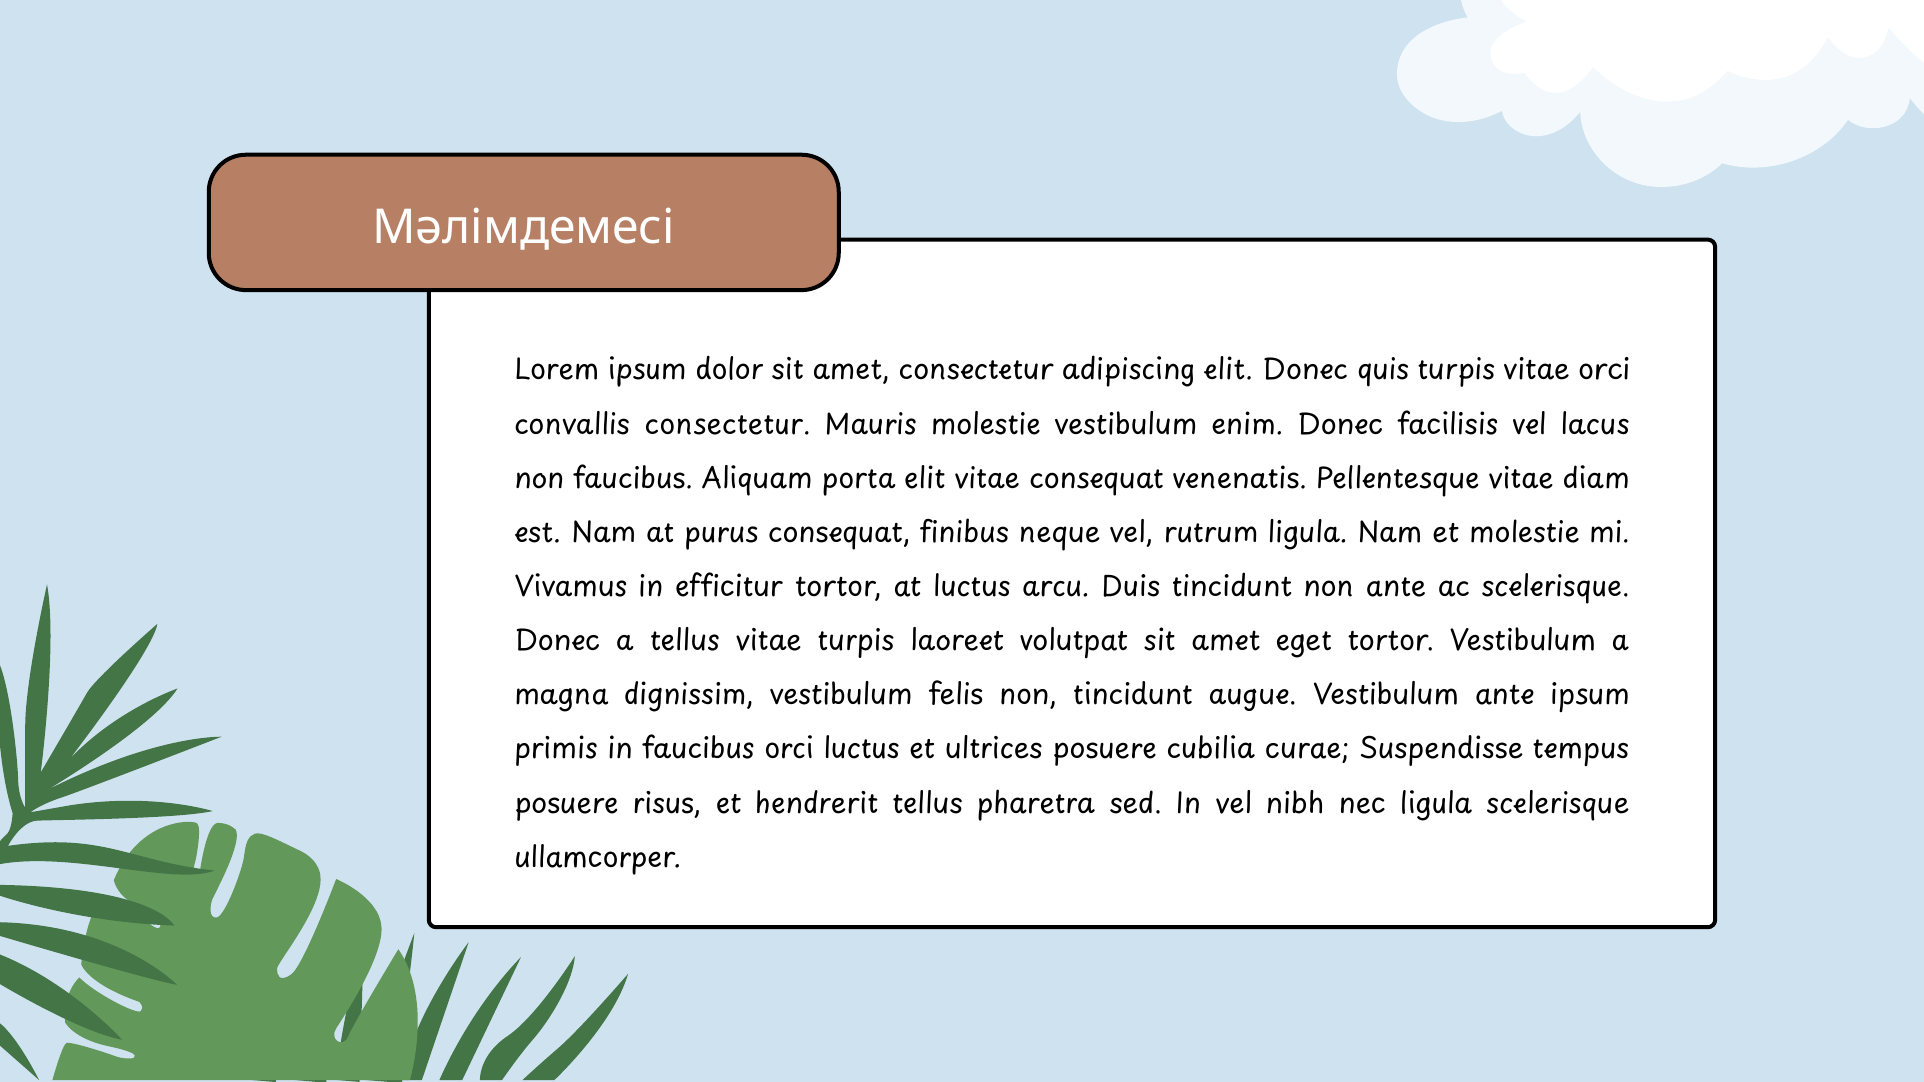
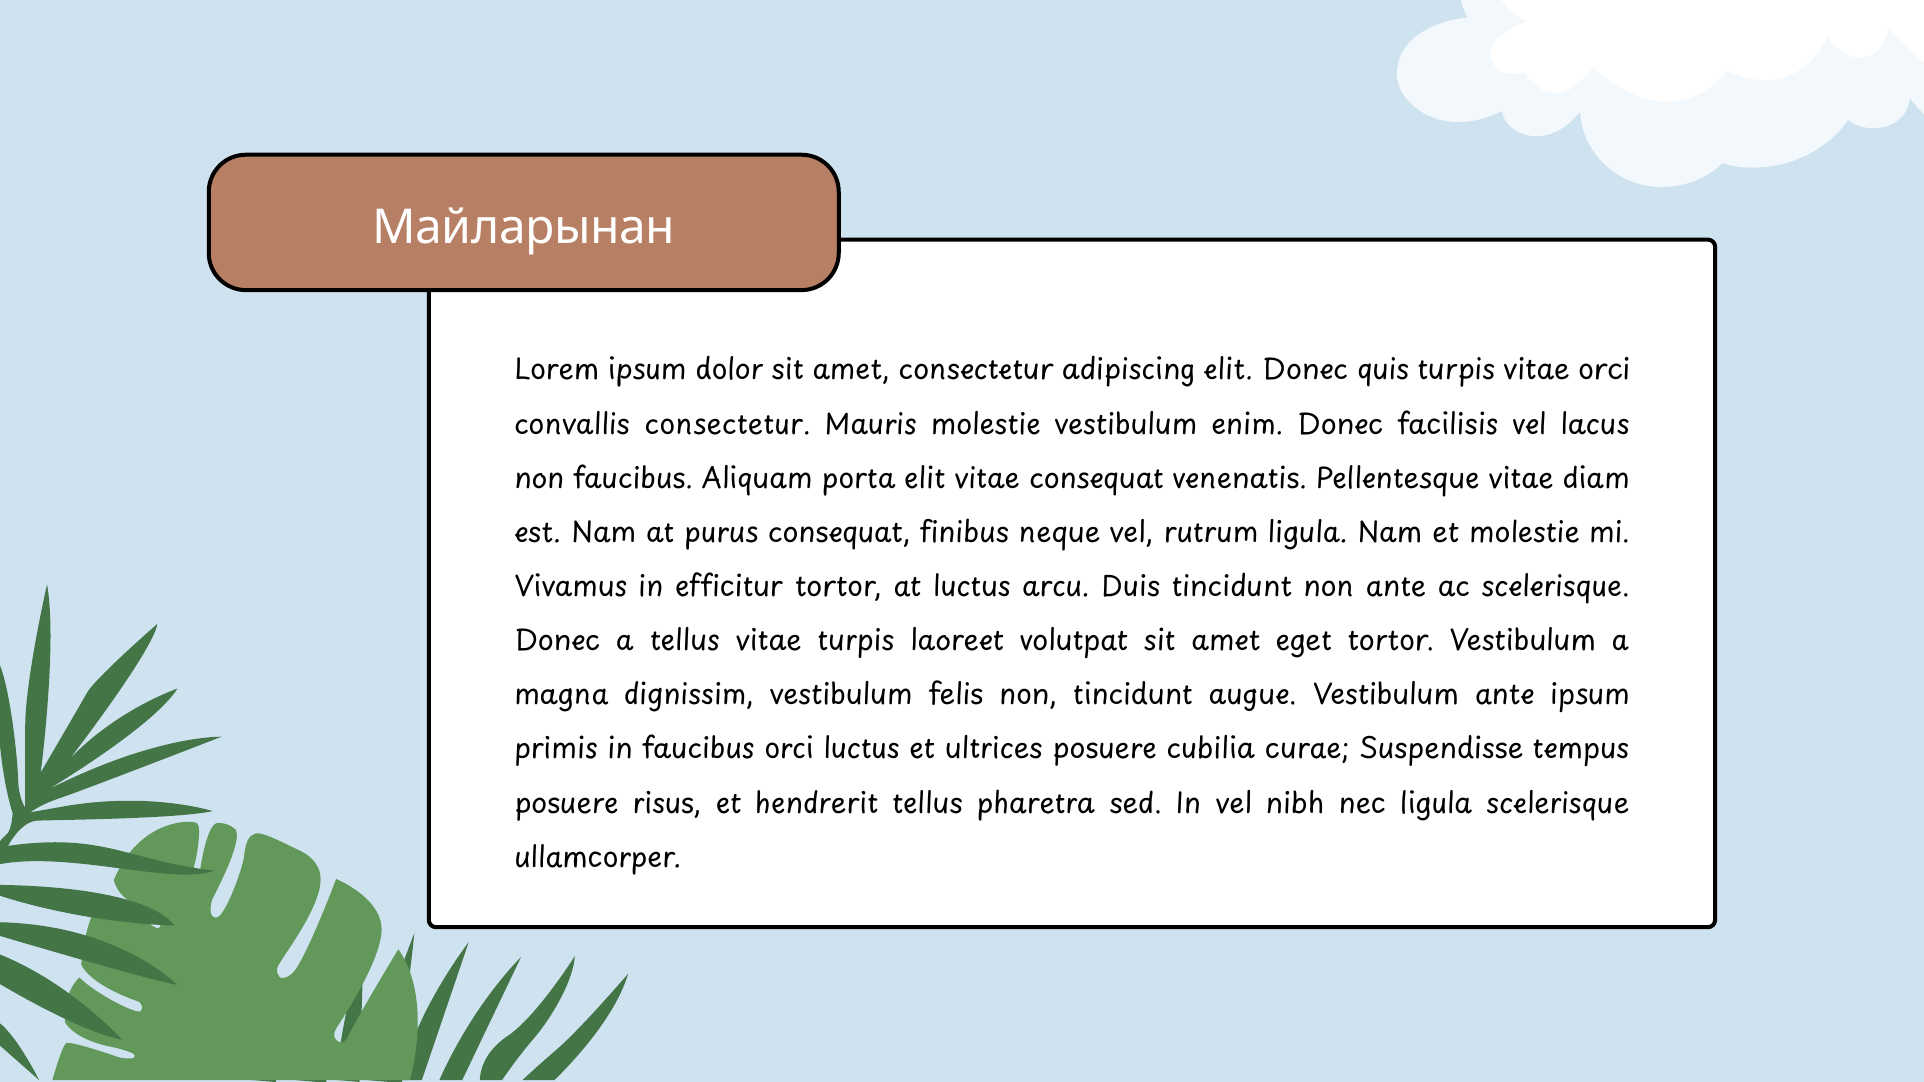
Мәлімдемесі: Мәлімдемесі -> Майларынан (524, 228)
